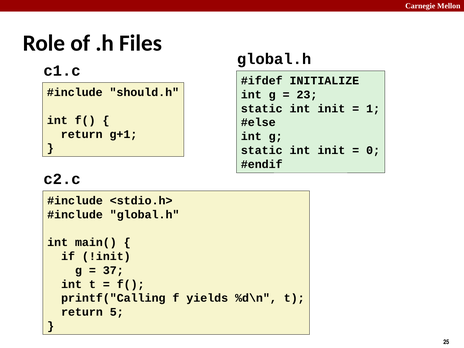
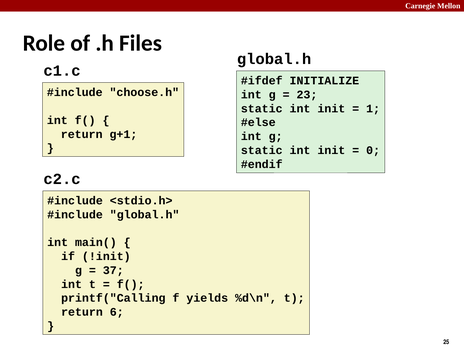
should.h: should.h -> choose.h (144, 92)
5: 5 -> 6 (117, 312)
